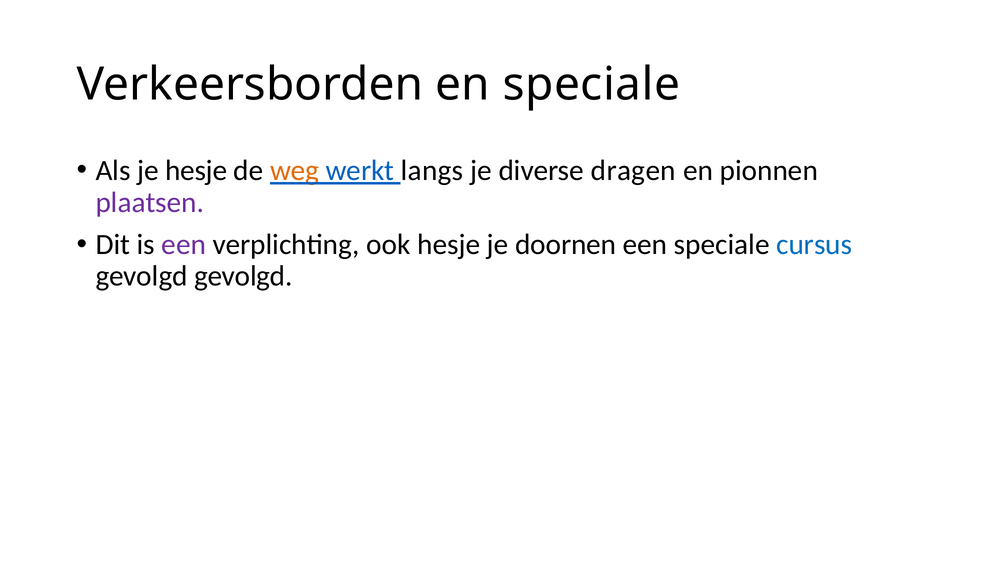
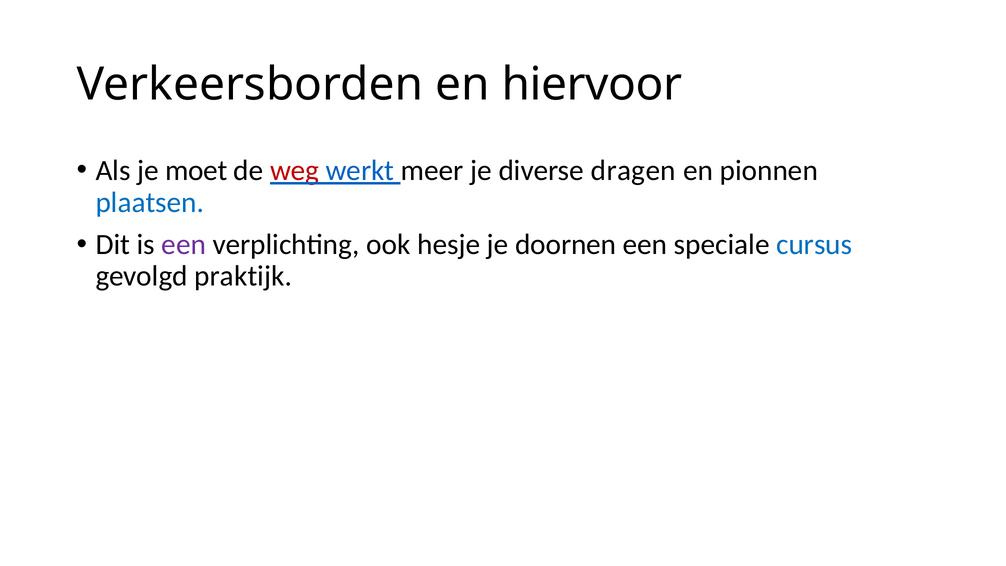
en speciale: speciale -> hiervoor (592, 85)
je hesje: hesje -> moet (196, 171)
weg colour: orange -> red (295, 171)
langs: langs -> meer (432, 171)
plaatsen colour: purple -> blue (150, 202)
gevolgd gevolgd: gevolgd -> praktijk (243, 276)
